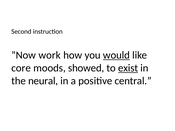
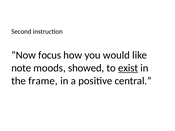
work: work -> focus (50, 55)
would underline: present -> none (116, 55)
core: core -> note (21, 68)
neural: neural -> frame (43, 81)
